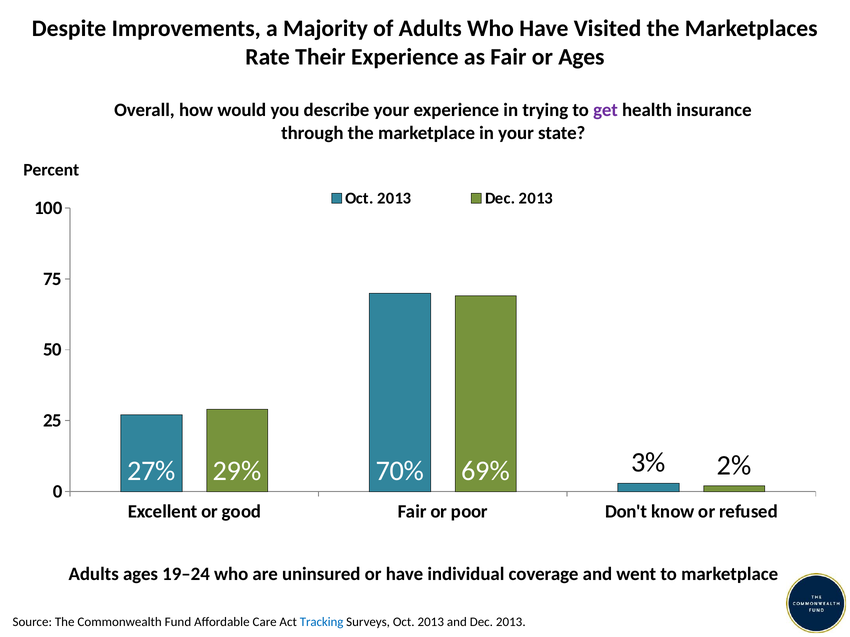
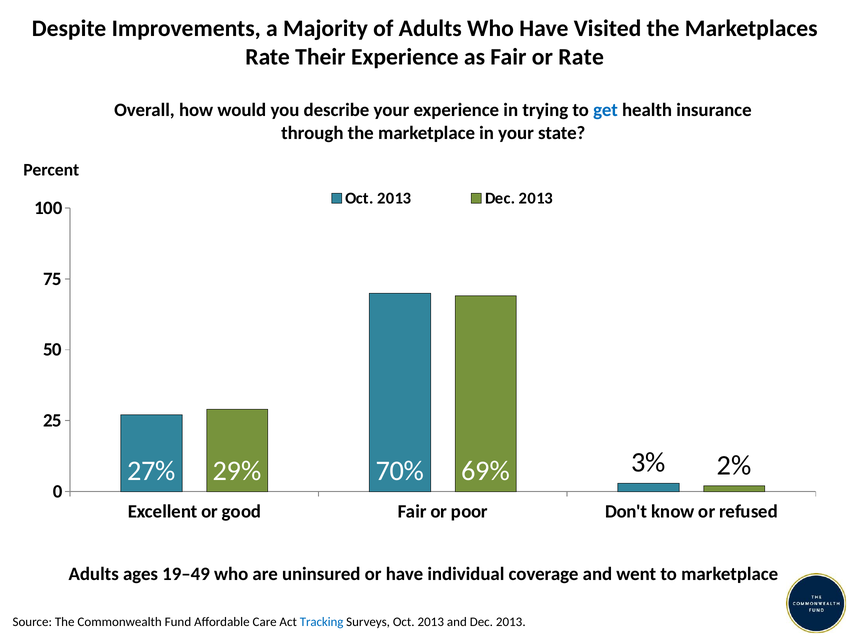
or Ages: Ages -> Rate (581, 57)
get colour: purple -> blue (606, 110)
19–24: 19–24 -> 19–49 (186, 575)
